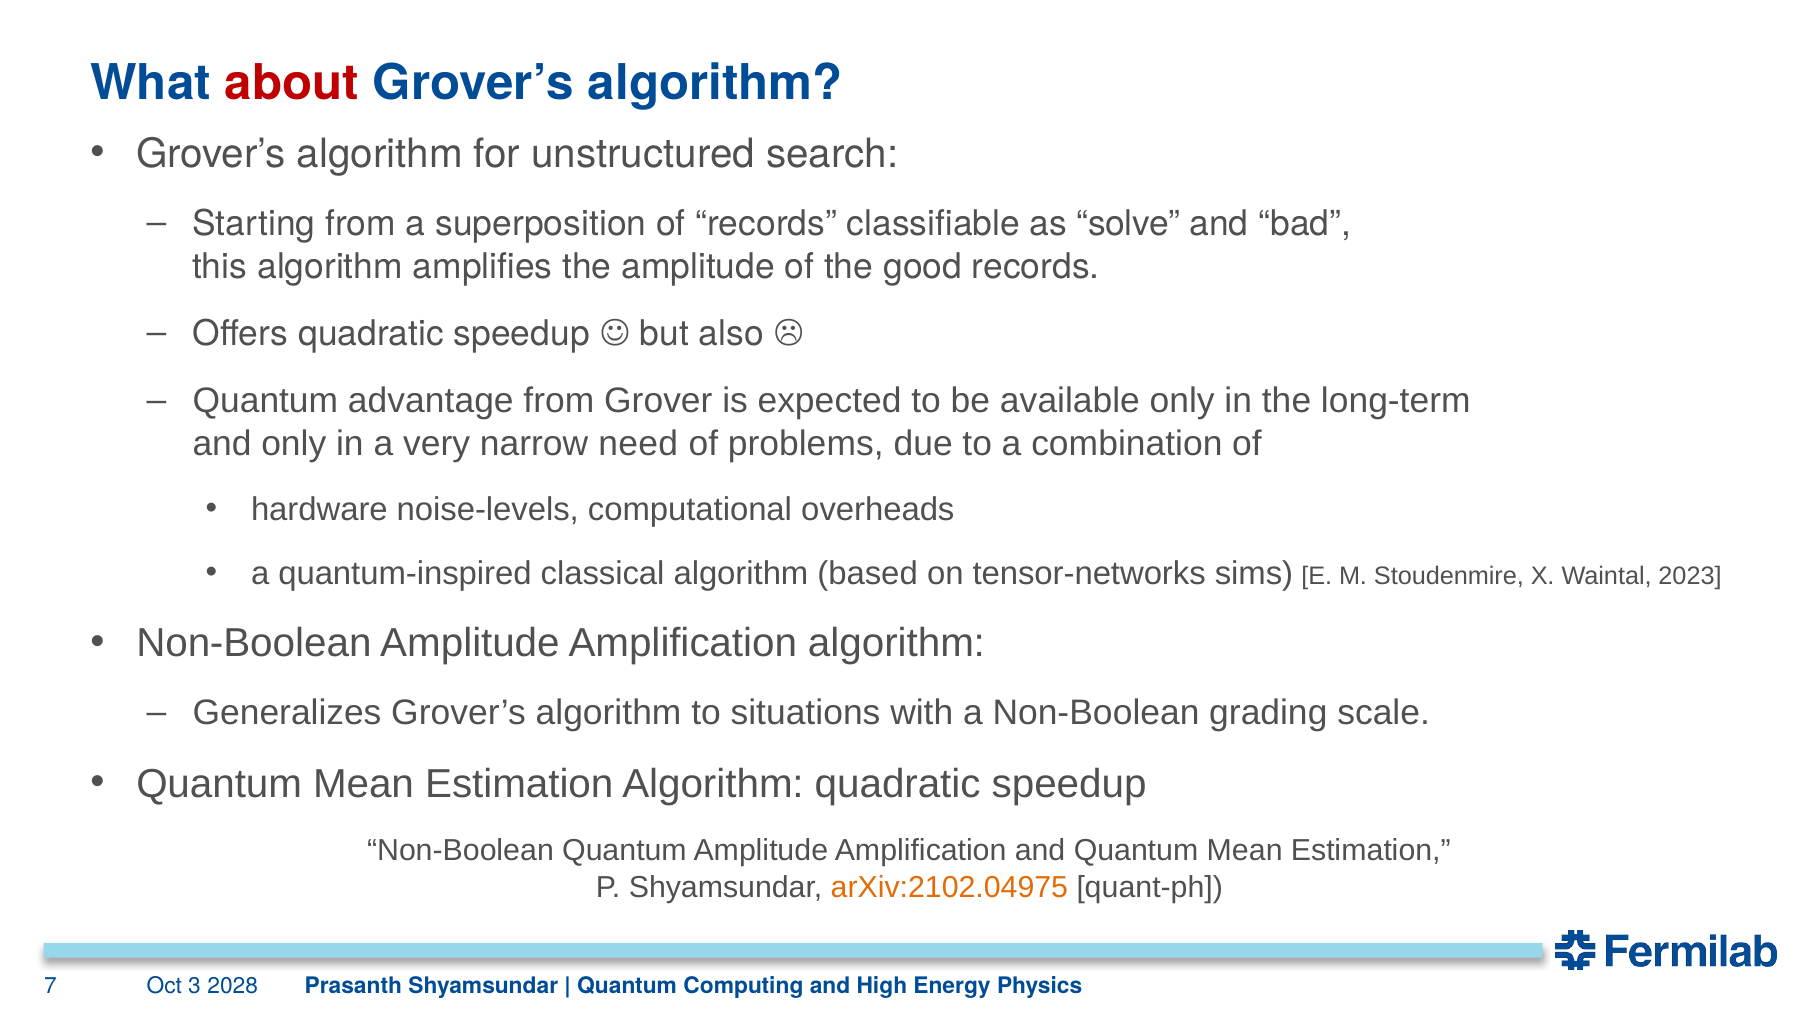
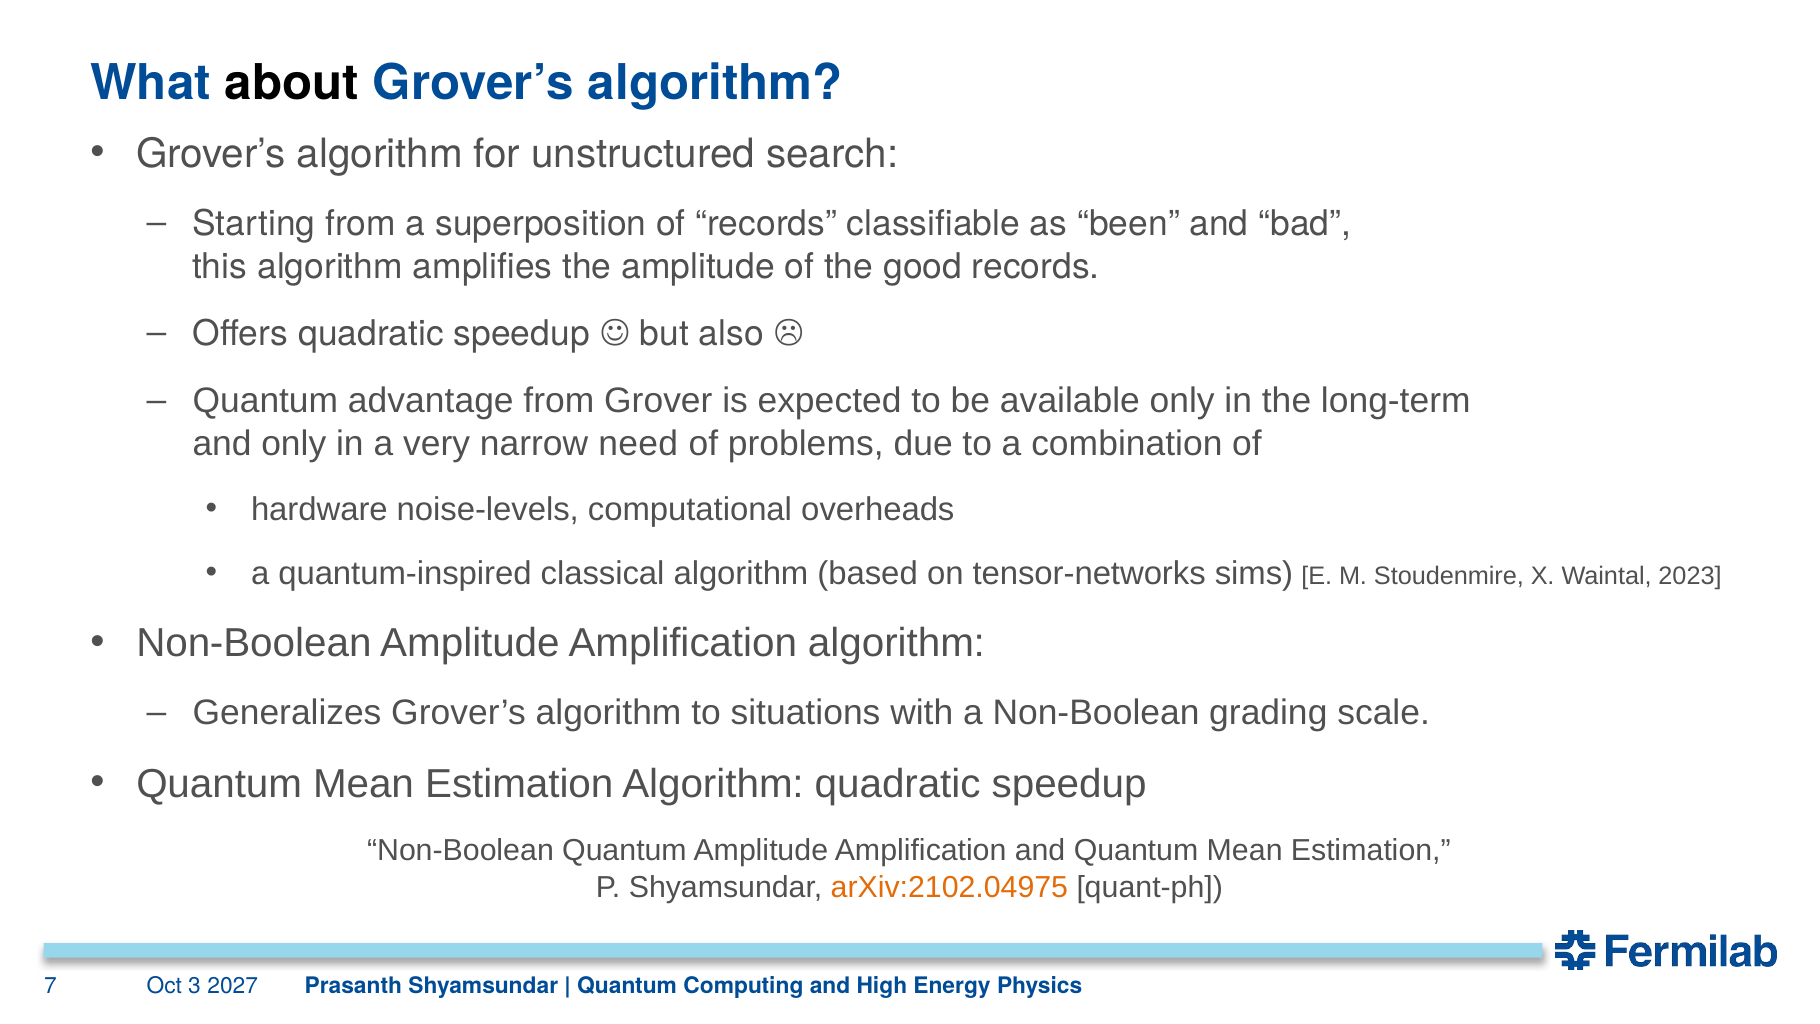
about colour: red -> black (292, 83)
solve: solve -> been (1128, 224)
2028: 2028 -> 2027 (233, 986)
